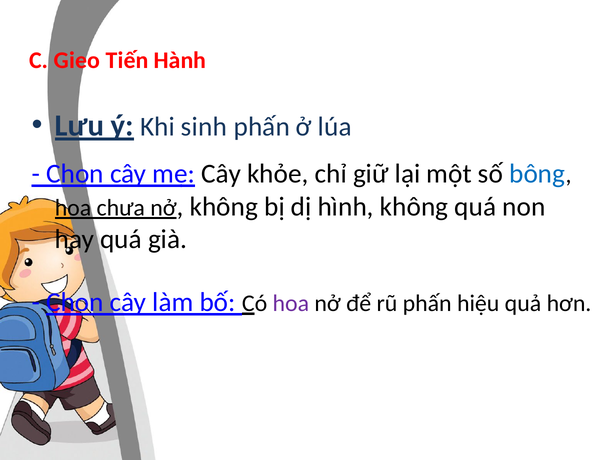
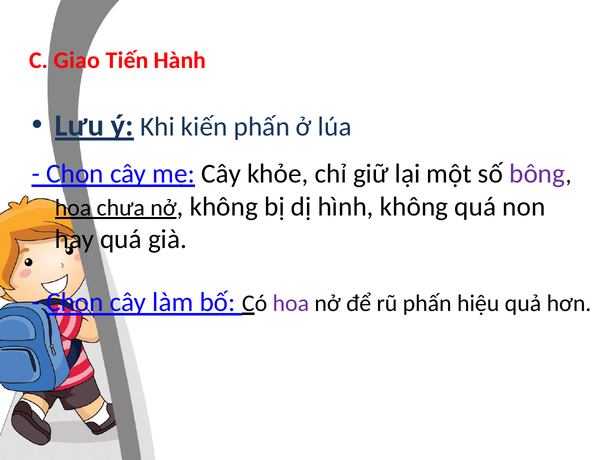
Gieo: Gieo -> Giao (77, 60)
sinh: sinh -> kiến (204, 127)
bông colour: blue -> purple (537, 174)
